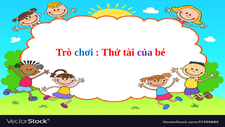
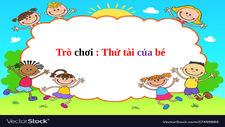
chơi colour: blue -> black (84, 52)
